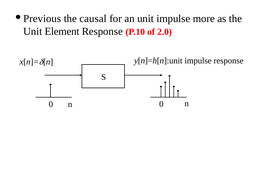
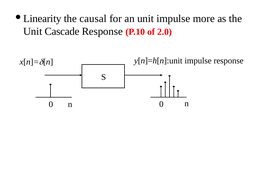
Previous: Previous -> Linearity (42, 19)
Element: Element -> Cascade (62, 31)
